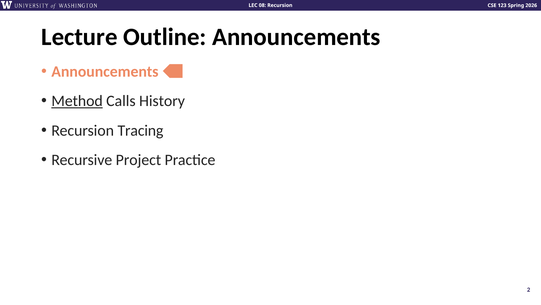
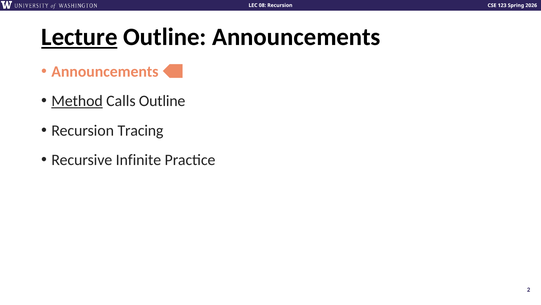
Lecture underline: none -> present (79, 37)
Calls History: History -> Outline (162, 101)
Project: Project -> Infinite (138, 160)
